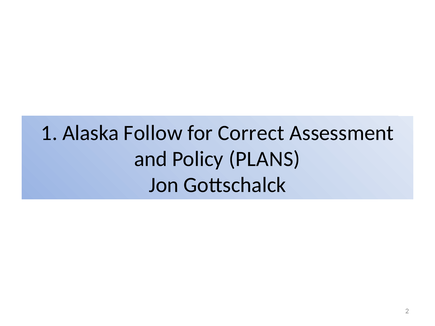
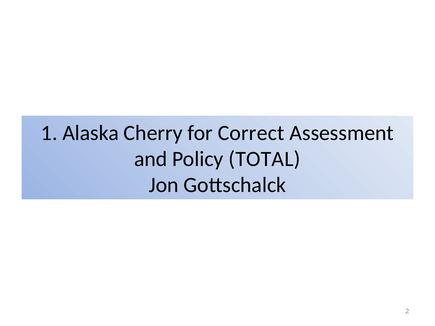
Follow: Follow -> Cherry (153, 133)
PLANS: PLANS -> TOTAL (264, 159)
